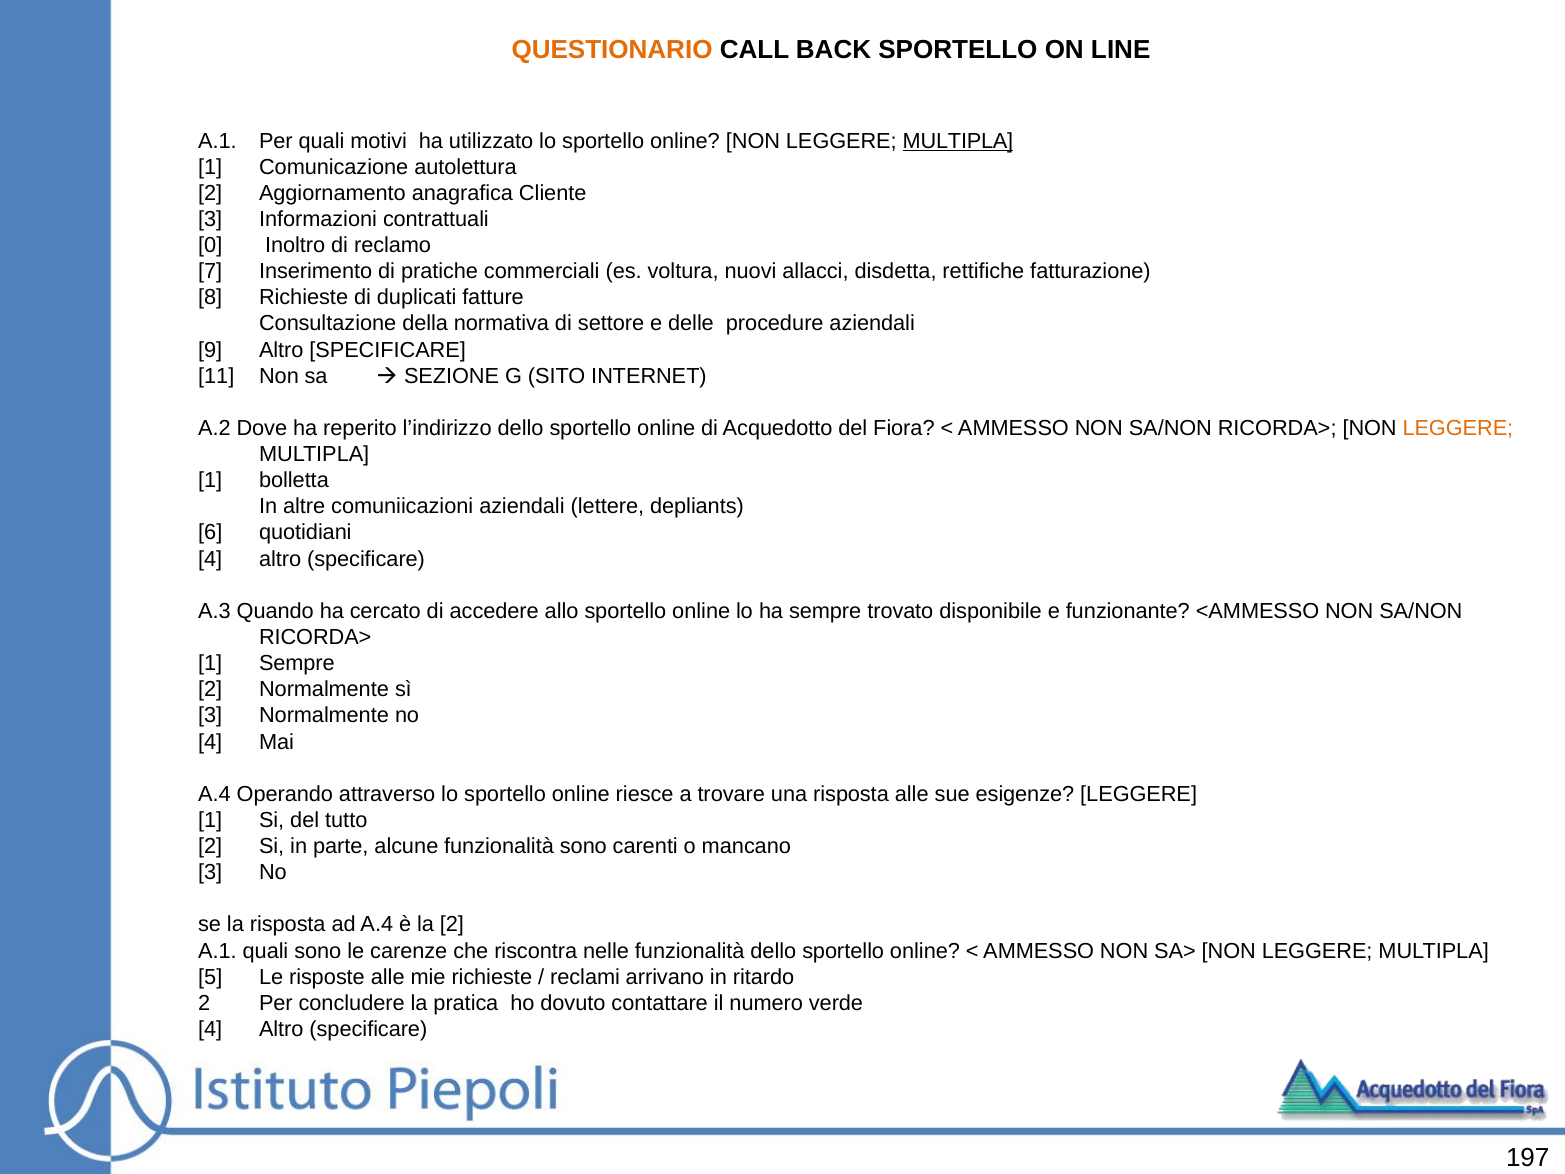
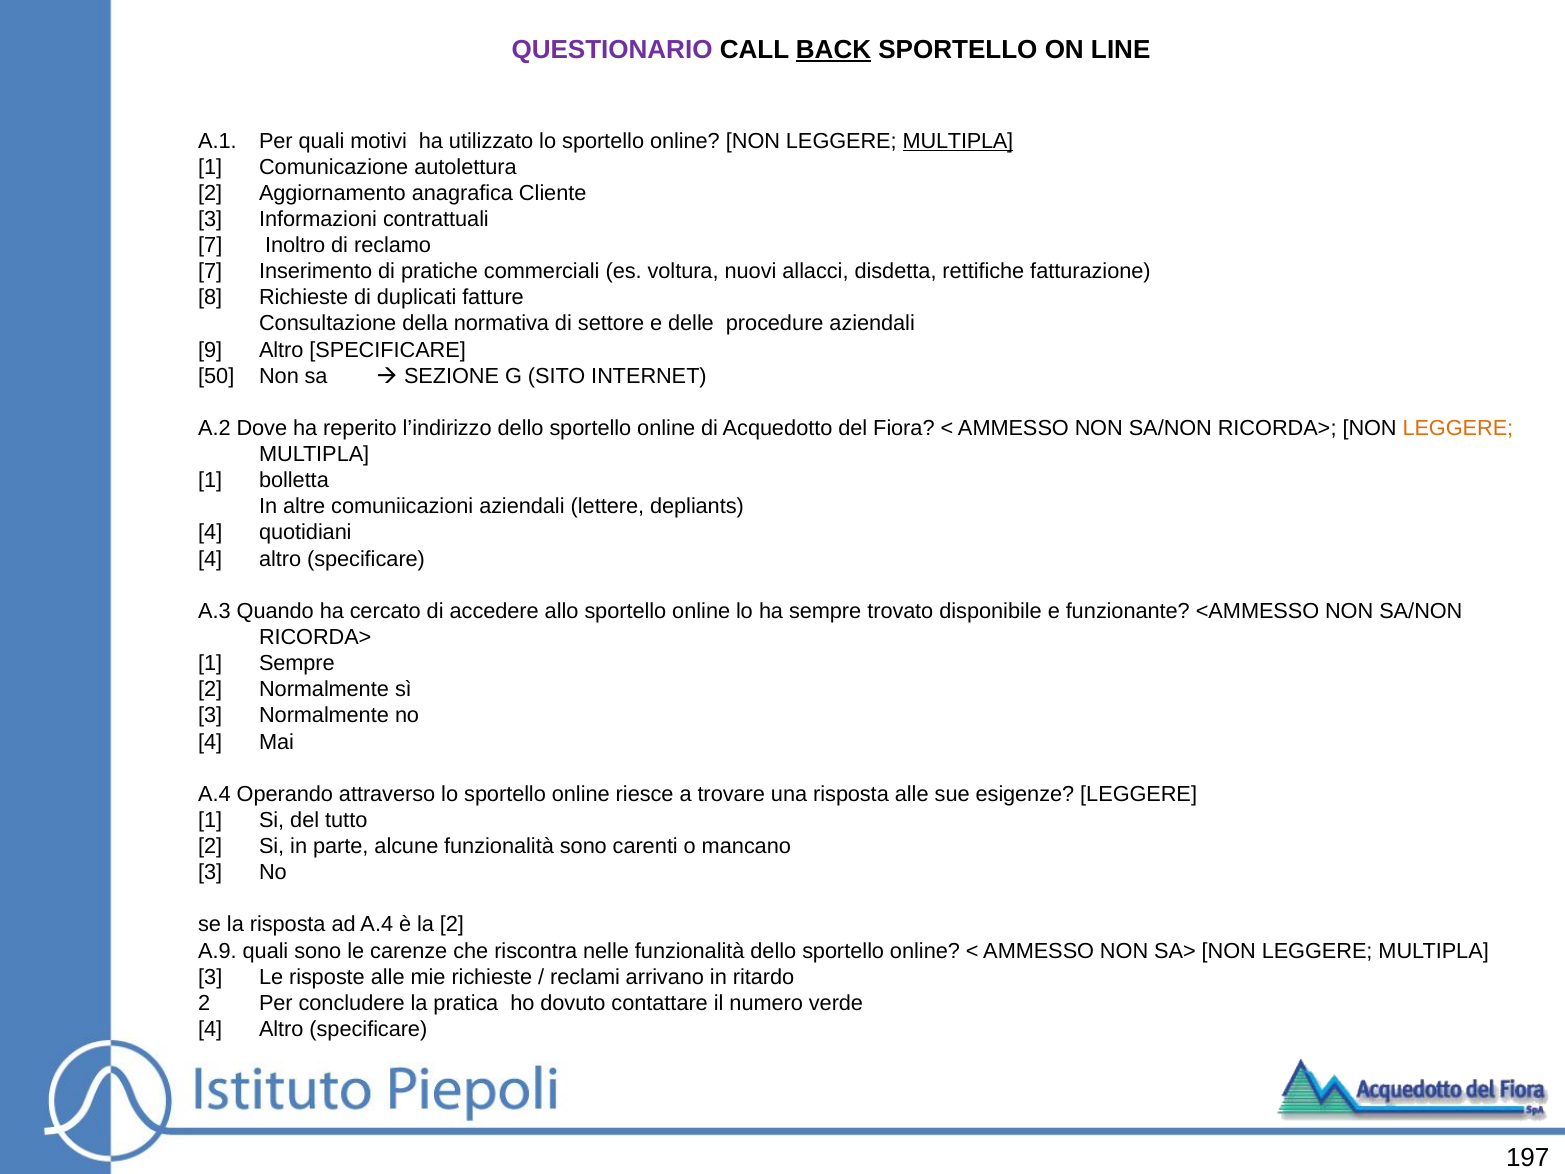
QUESTIONARIO colour: orange -> purple (612, 50)
BACK underline: none -> present (834, 50)
0: 0 -> 7 (210, 245)
11: 11 -> 50 (216, 376)
6: 6 -> 4 (210, 533)
A.1: A.1 -> A.9 (217, 951)
5: 5 -> 3 (210, 977)
